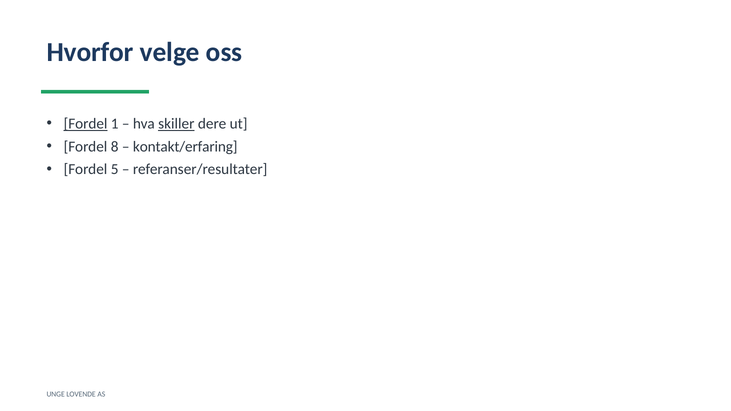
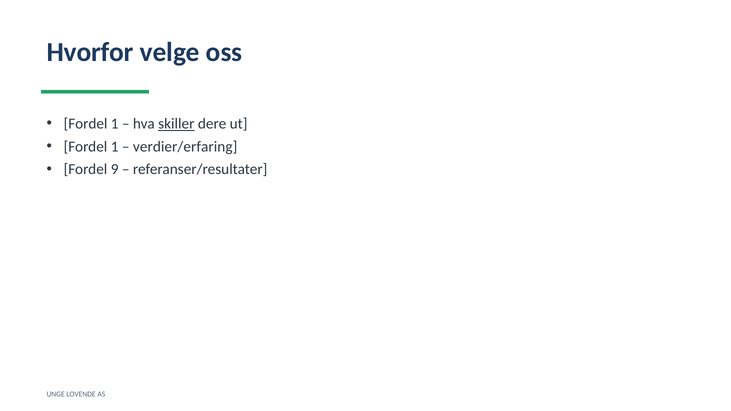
Fordel underline: present -> none (86, 124)
8: 8 -> 1 (115, 147)
kontakt/erfaring: kontakt/erfaring -> verdier/erfaring (185, 147)
5: 5 -> 9 (115, 170)
